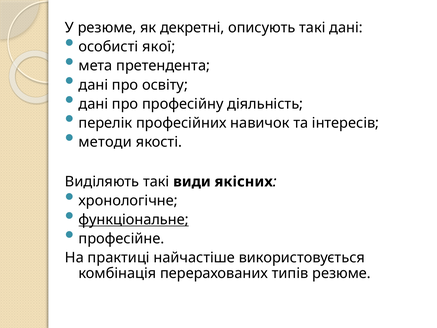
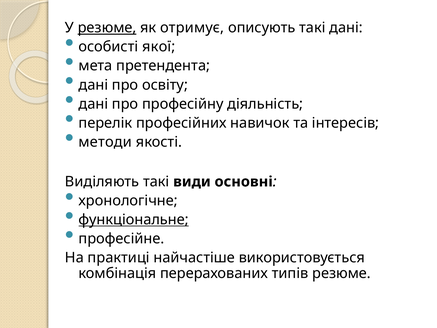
резюме underline: none -> present (107, 28)
декретні: декретні -> отримує (192, 28)
якісних: якісних -> основні (244, 182)
